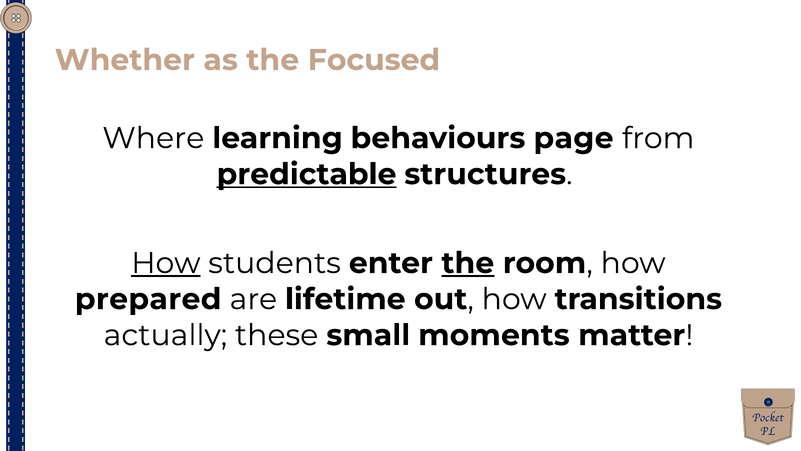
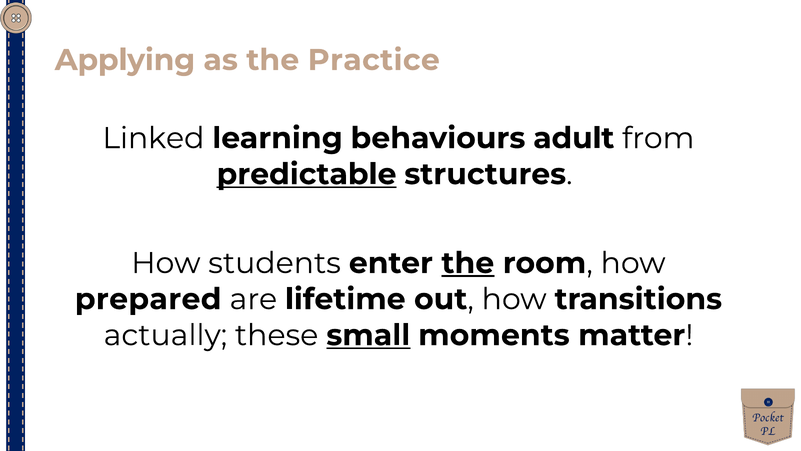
Whether: Whether -> Applying (125, 60)
Focused: Focused -> Practice (374, 60)
Where: Where -> Linked (153, 138)
page: page -> adult (574, 138)
How underline: present -> none (166, 263)
small underline: none -> present (368, 335)
